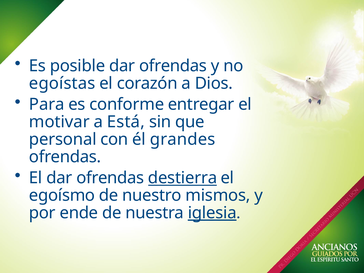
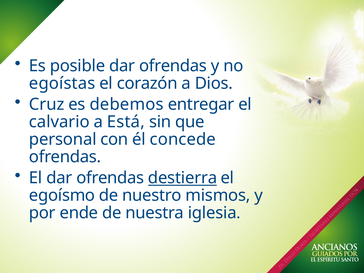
Para: Para -> Cruz (47, 104)
conforme: conforme -> debemos (127, 104)
motivar: motivar -> calvario (59, 122)
grandes: grandes -> concede (183, 139)
iglesia underline: present -> none (212, 213)
